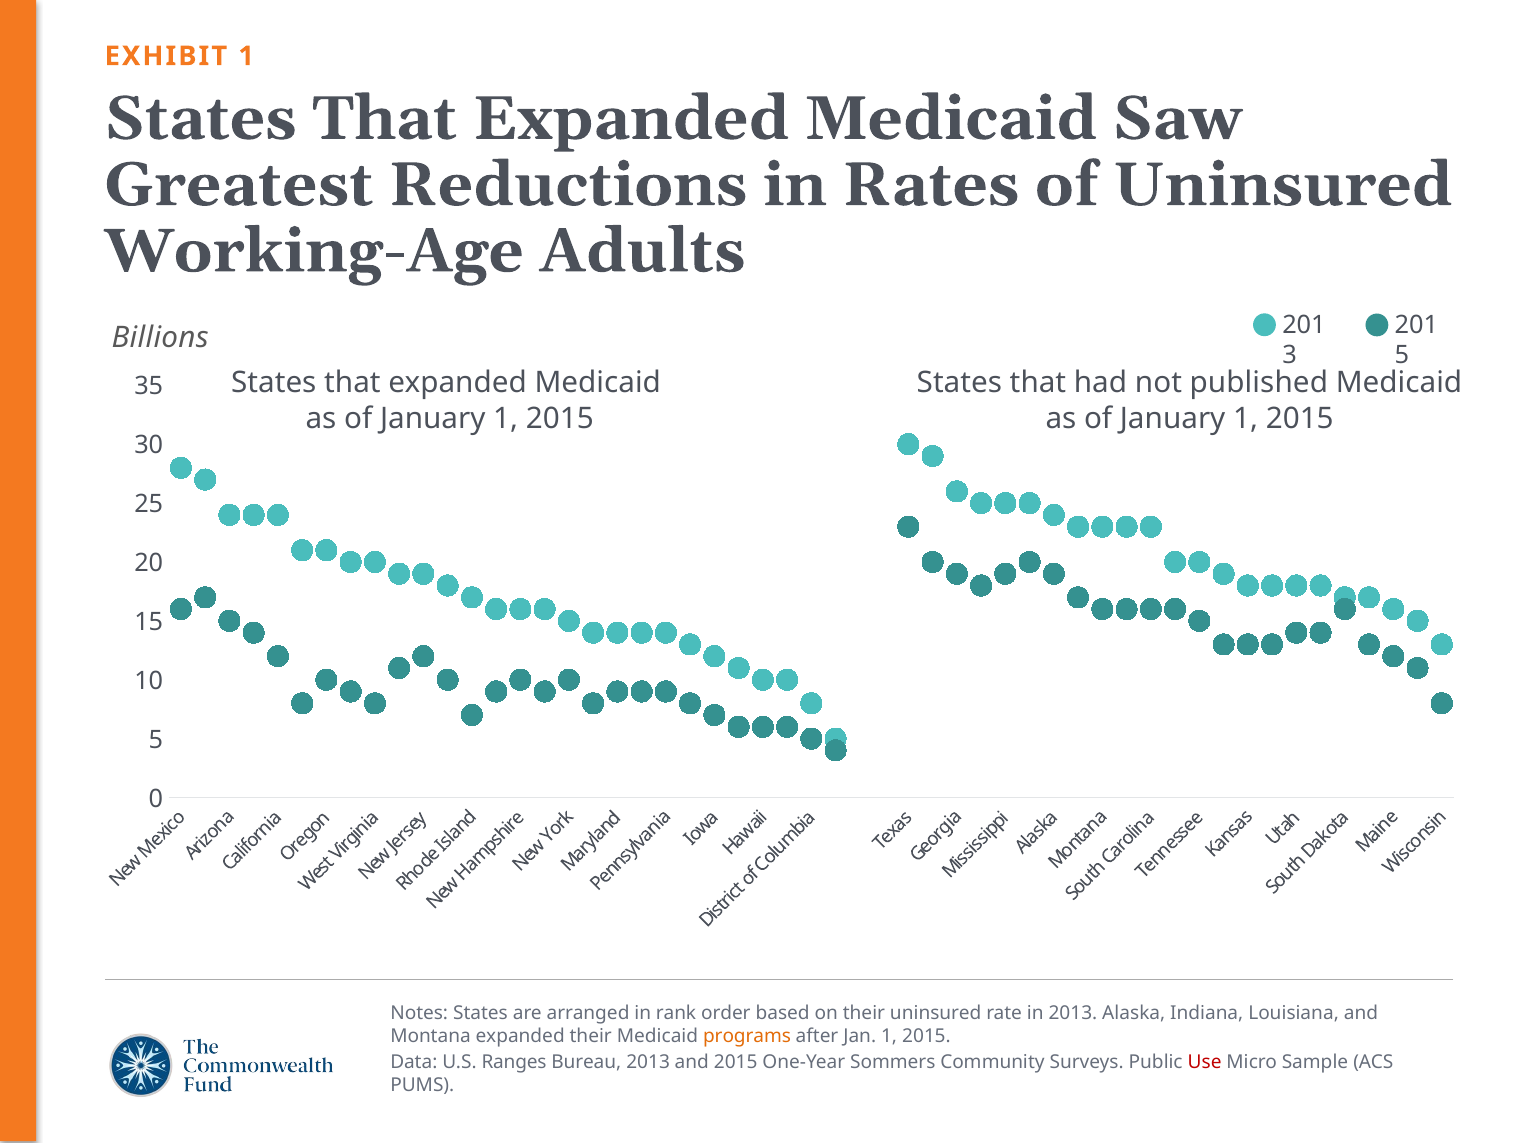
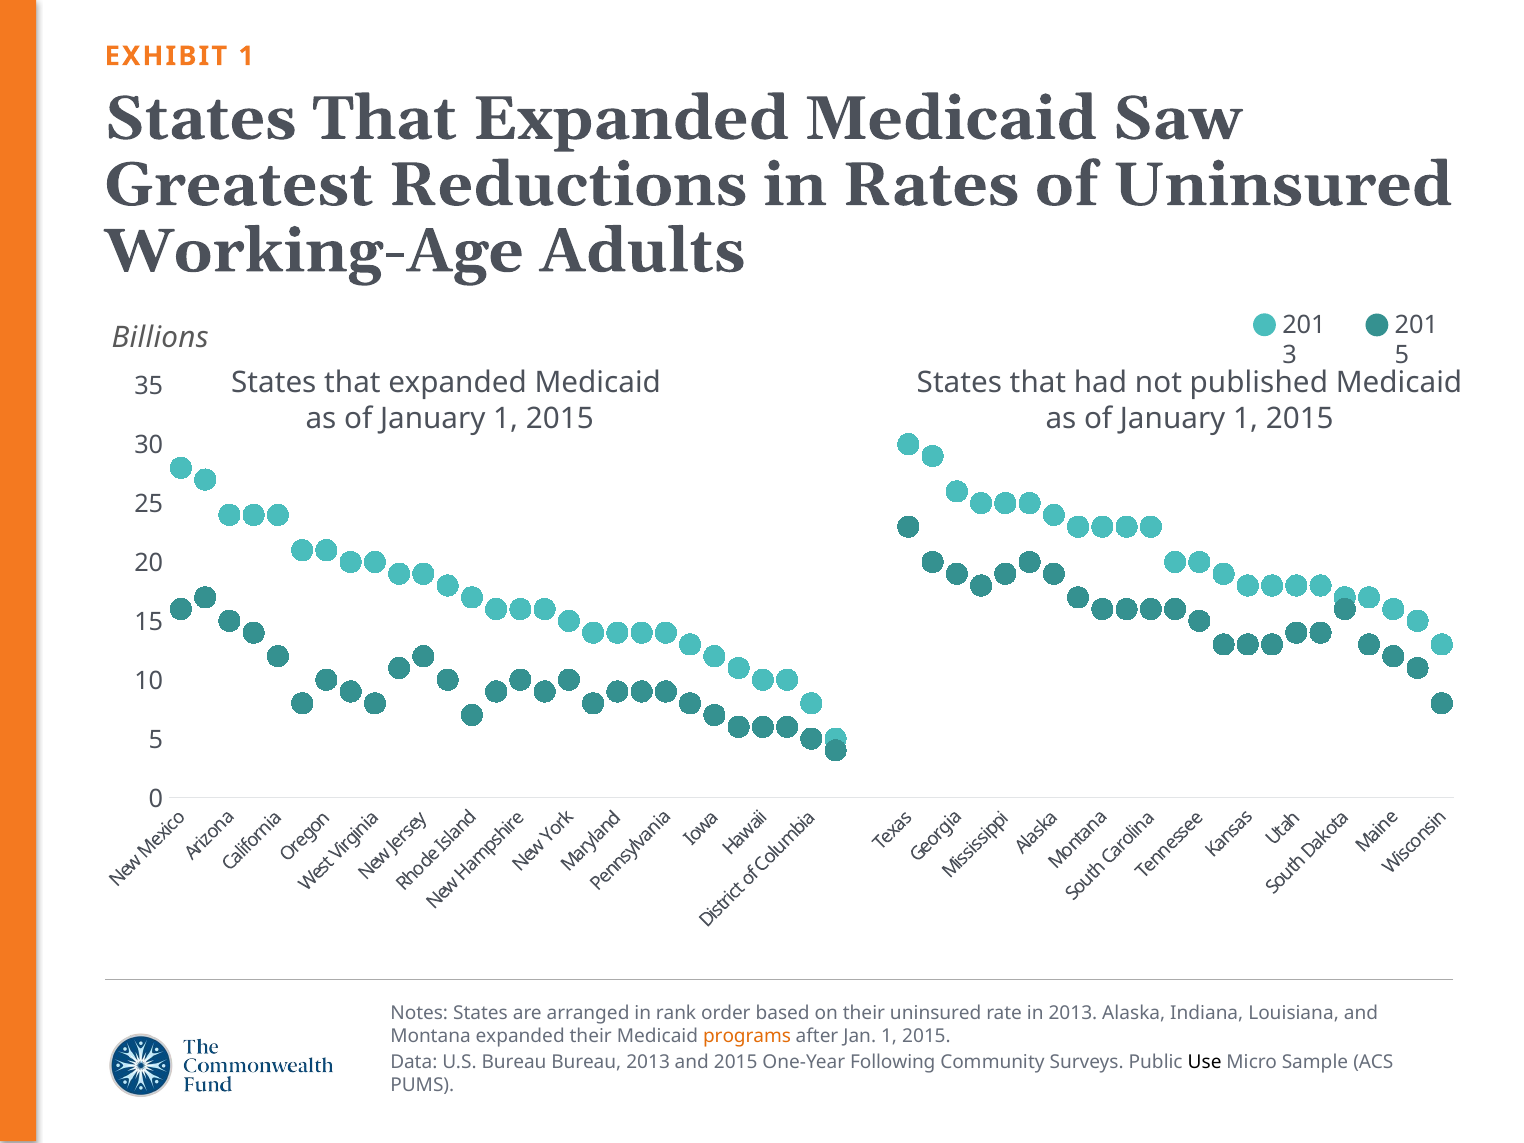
U.S Ranges: Ranges -> Bureau (514, 1062)
Sommers: Sommers -> Following (893, 1062)
Use colour: red -> black (1205, 1062)
